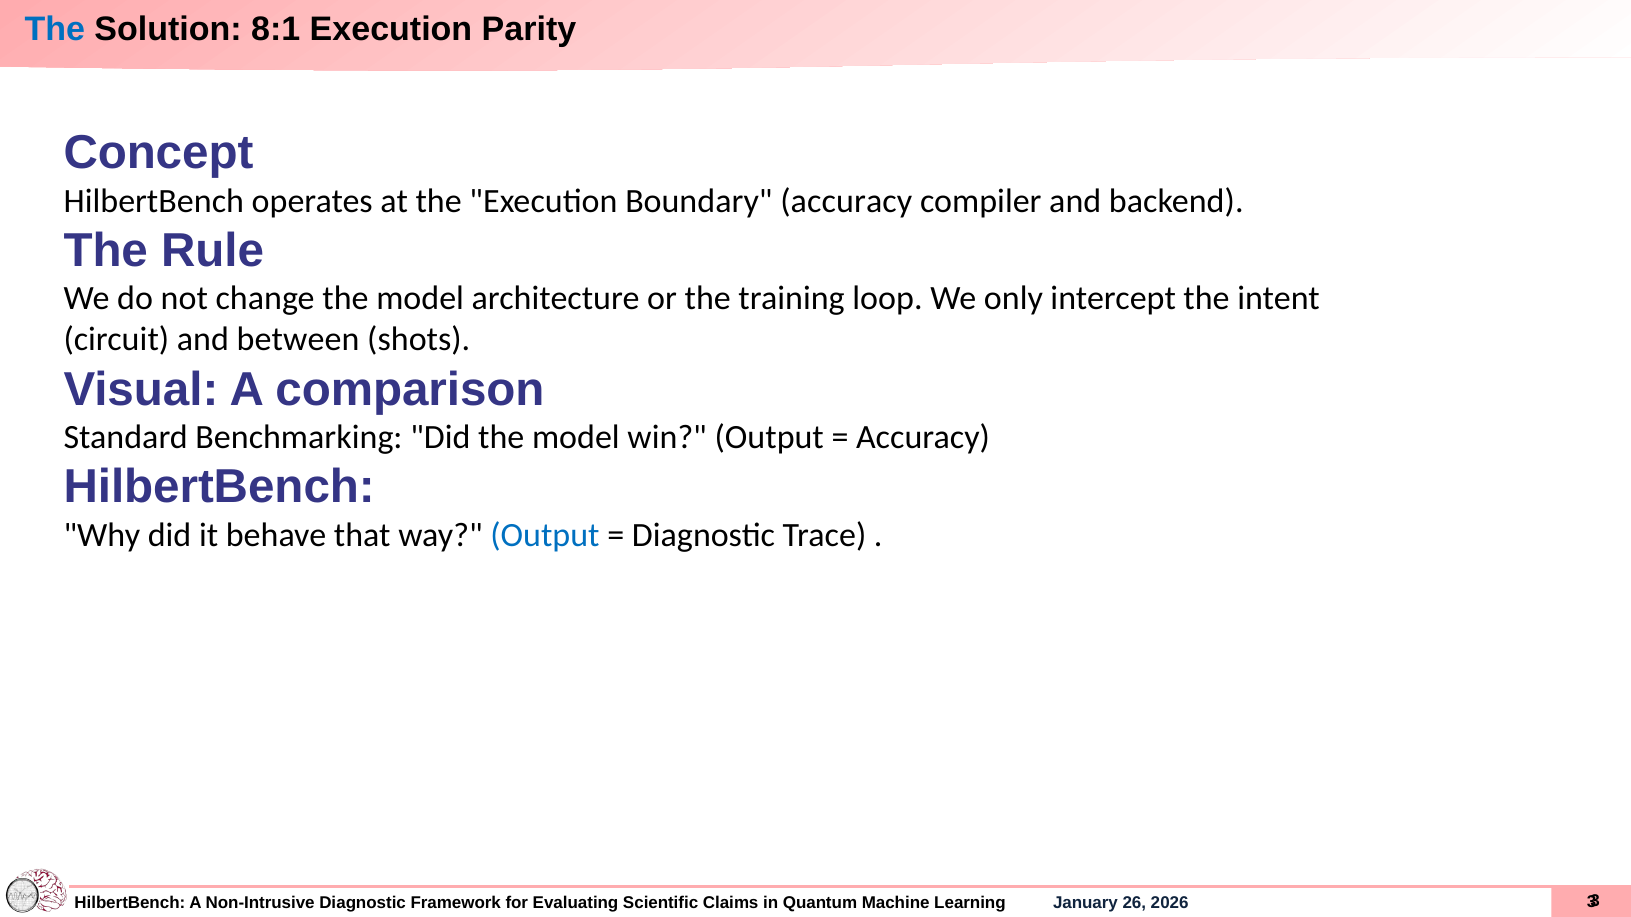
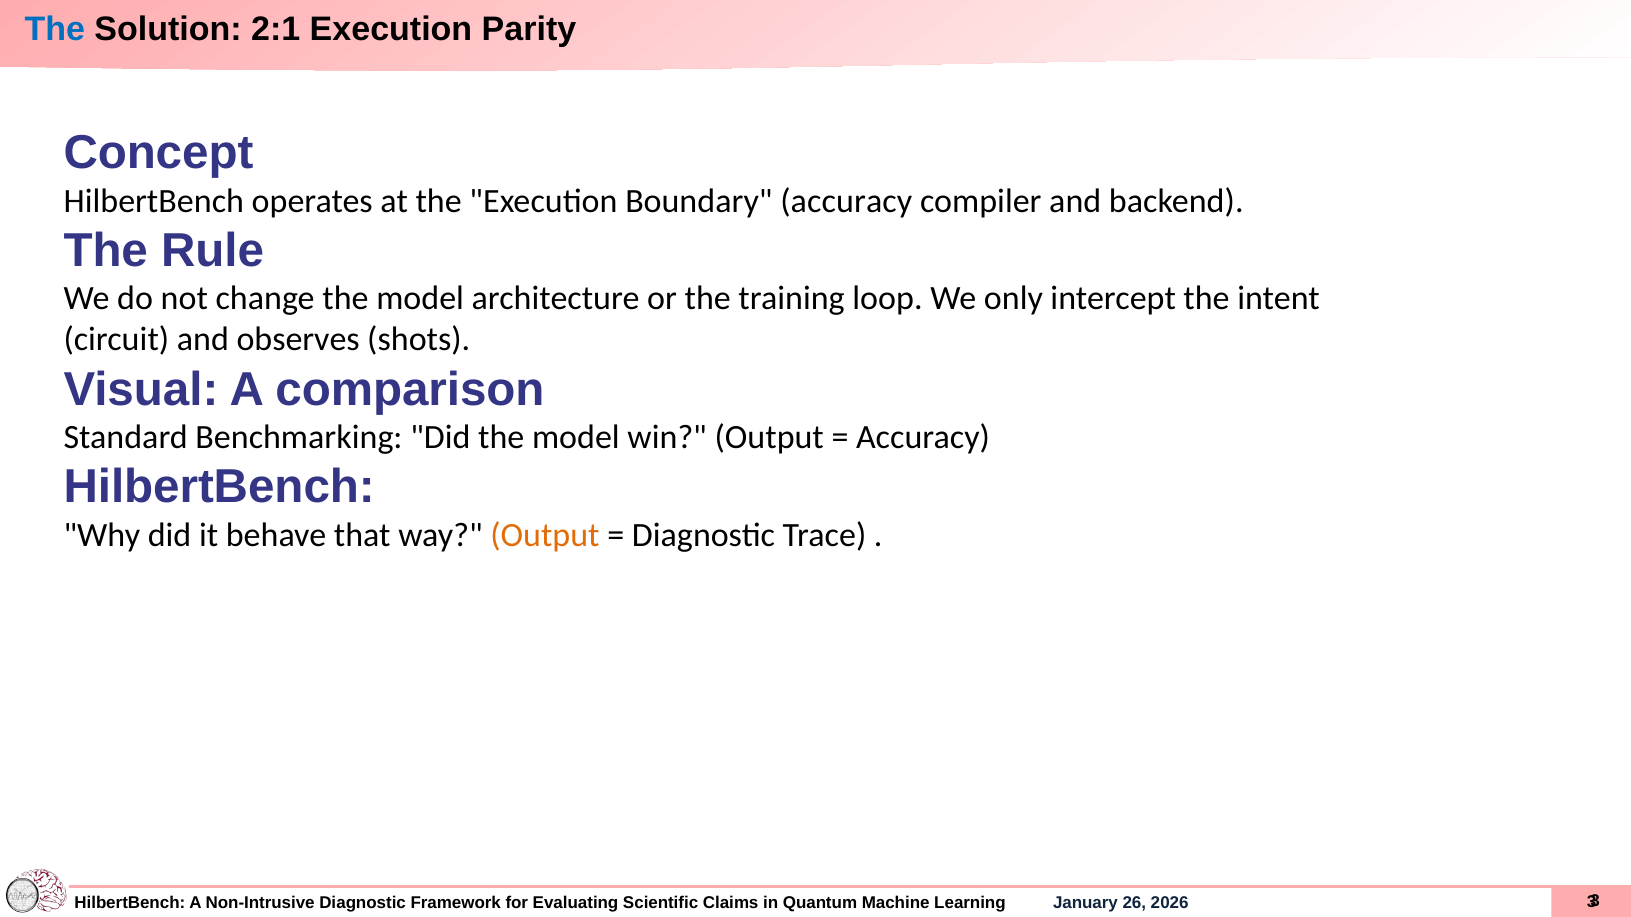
8:1: 8:1 -> 2:1 (276, 29)
between: between -> observes (298, 340)
Output colour: blue -> orange (545, 535)
